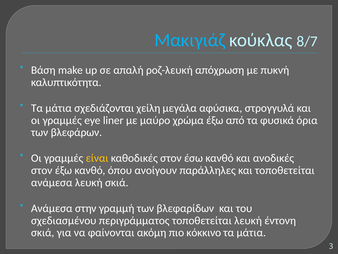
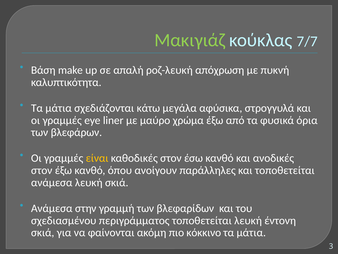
Μακιγιάζ colour: light blue -> light green (190, 40)
8/7: 8/7 -> 7/7 (307, 41)
χείλη: χείλη -> κάτω (148, 108)
